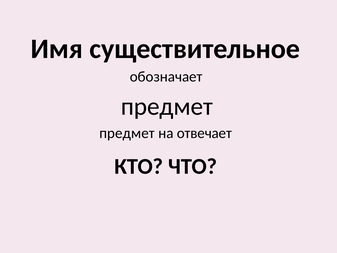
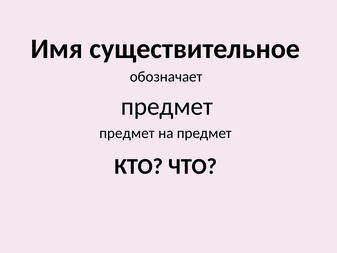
на отвечает: отвечает -> предмет (204, 133)
